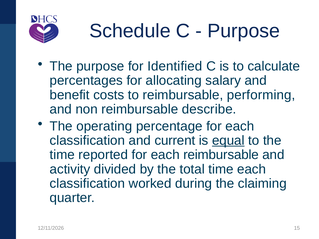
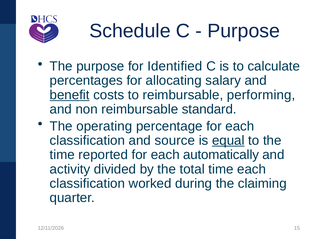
benefit underline: none -> present (70, 95)
describe: describe -> standard (209, 109)
current: current -> source (175, 141)
each reimbursable: reimbursable -> automatically (221, 155)
